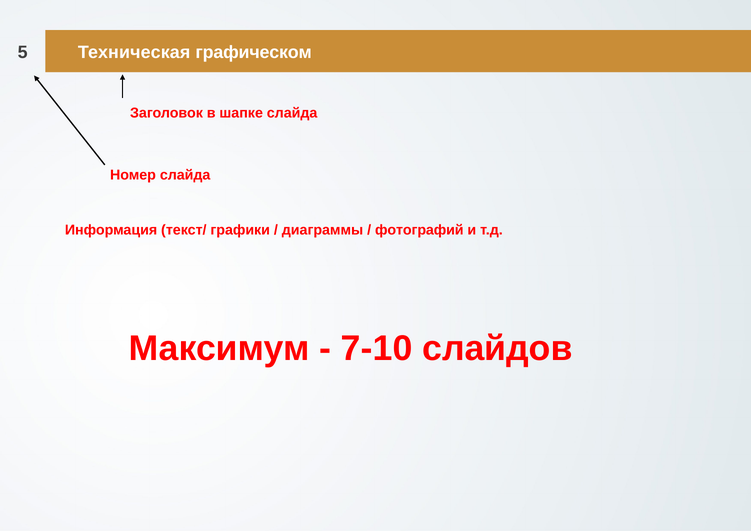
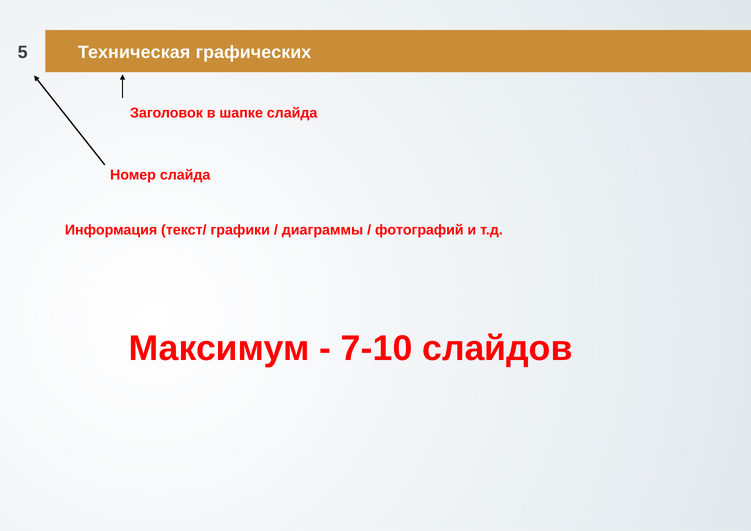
графическом: графическом -> графических (253, 52)
